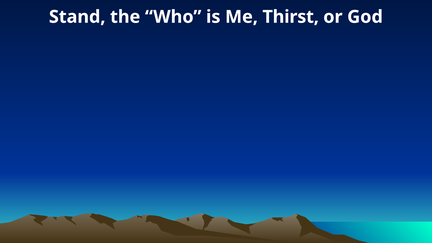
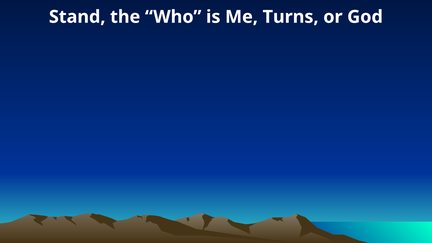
Thirst: Thirst -> Turns (291, 17)
